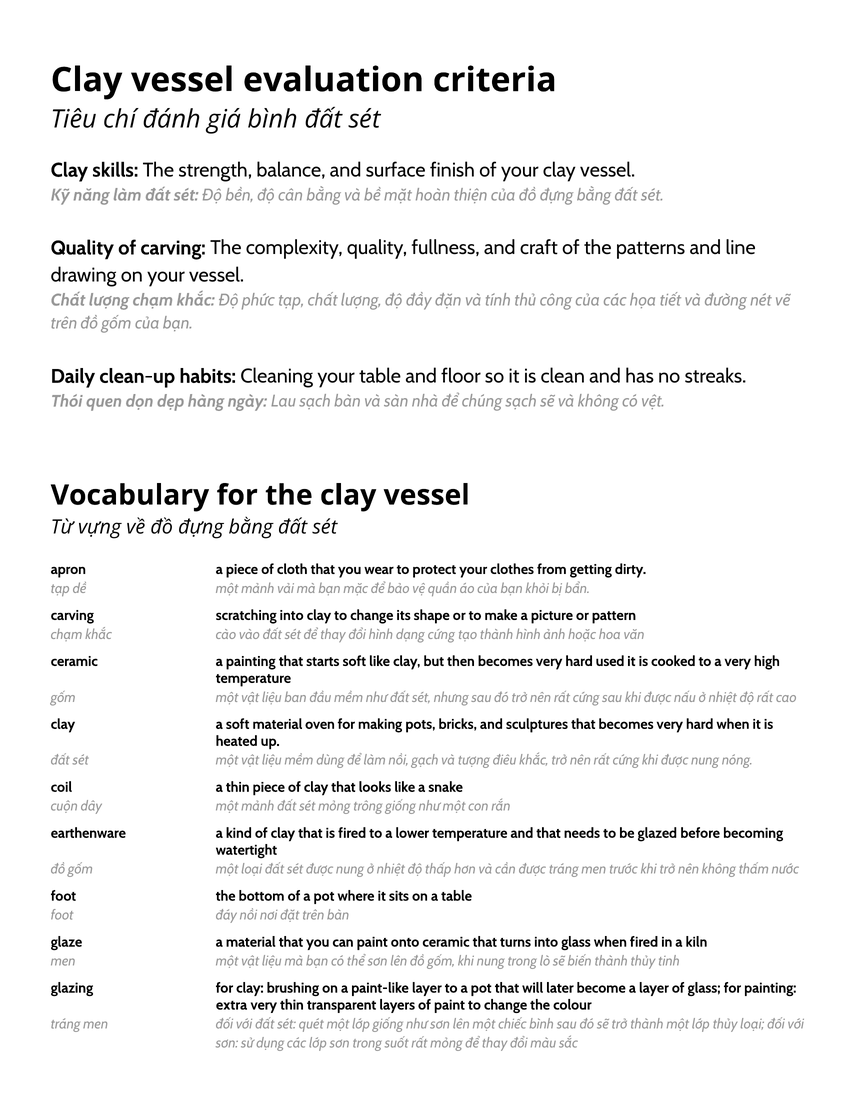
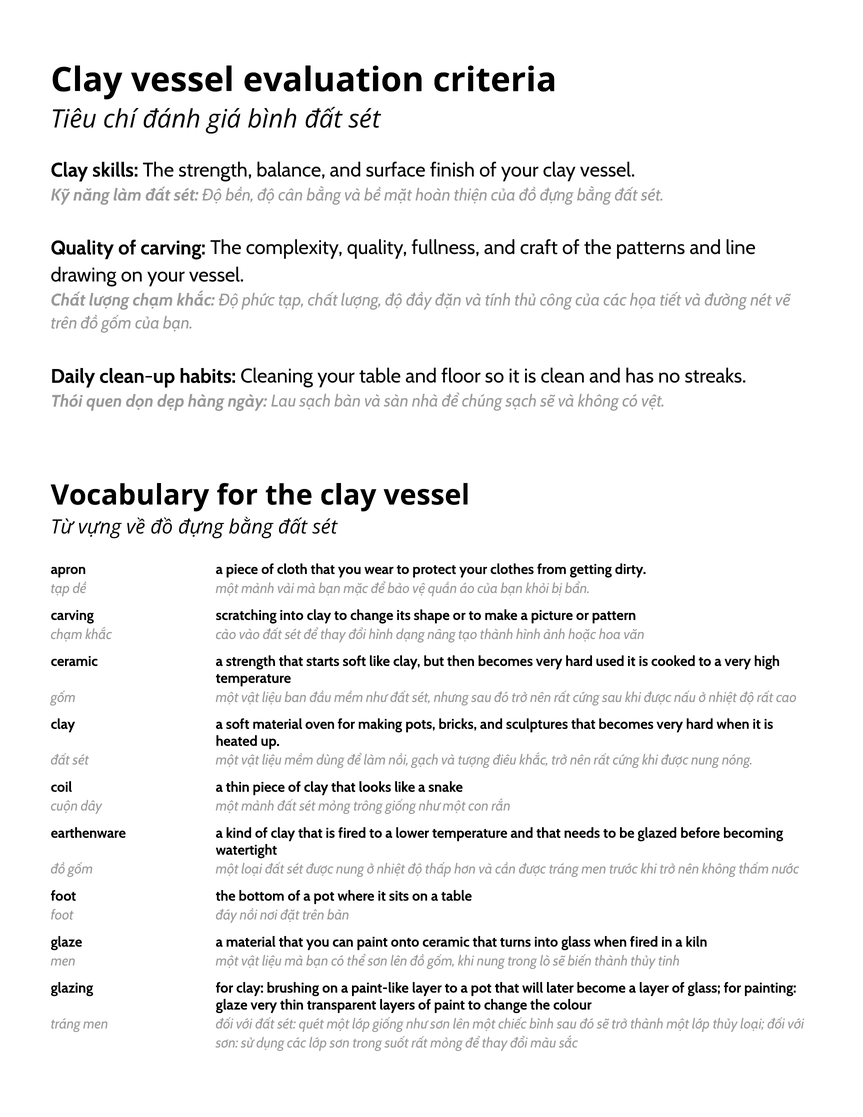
dạng cứng: cứng -> nâng (441, 634)
a painting: painting -> strength (251, 661)
extra: extra -> glaze (232, 1005)
